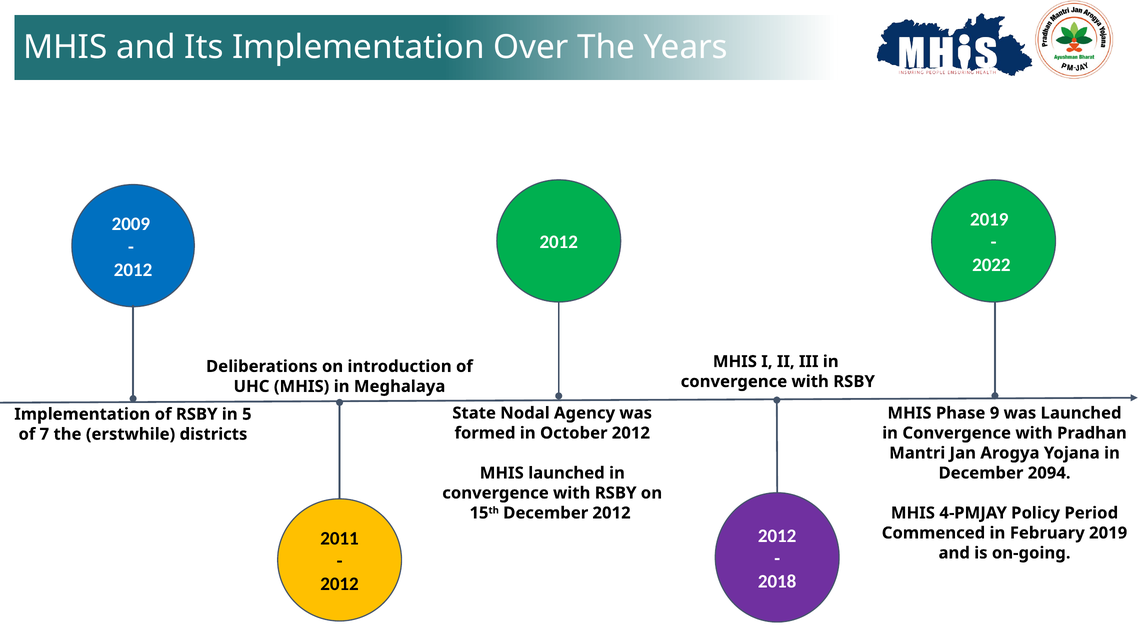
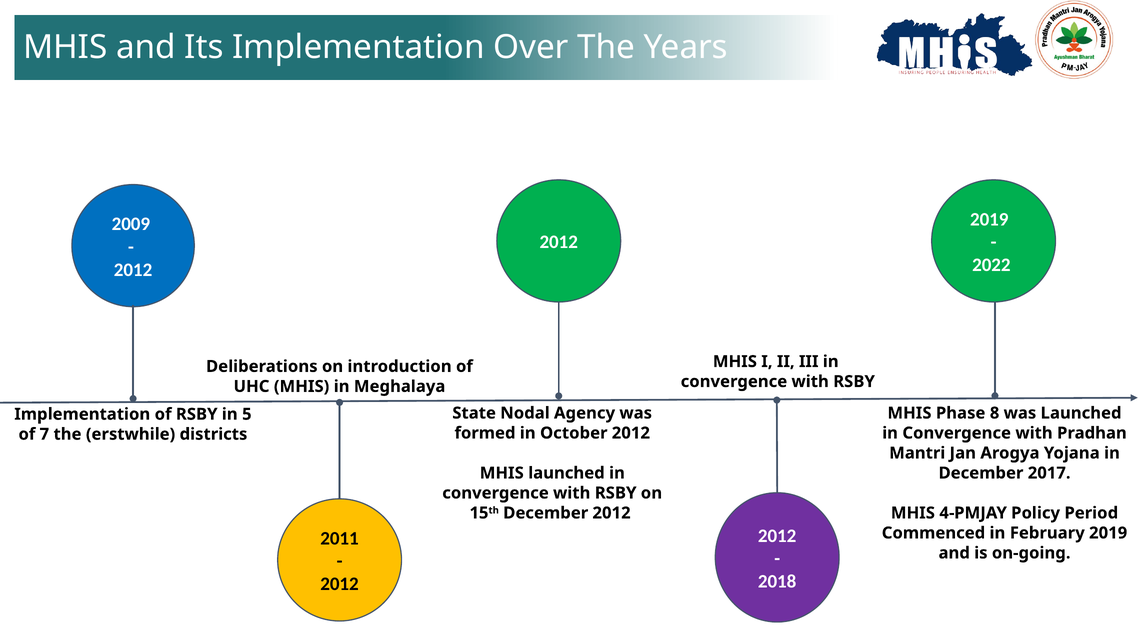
9: 9 -> 8 (995, 413)
2094: 2094 -> 2017 (1049, 473)
